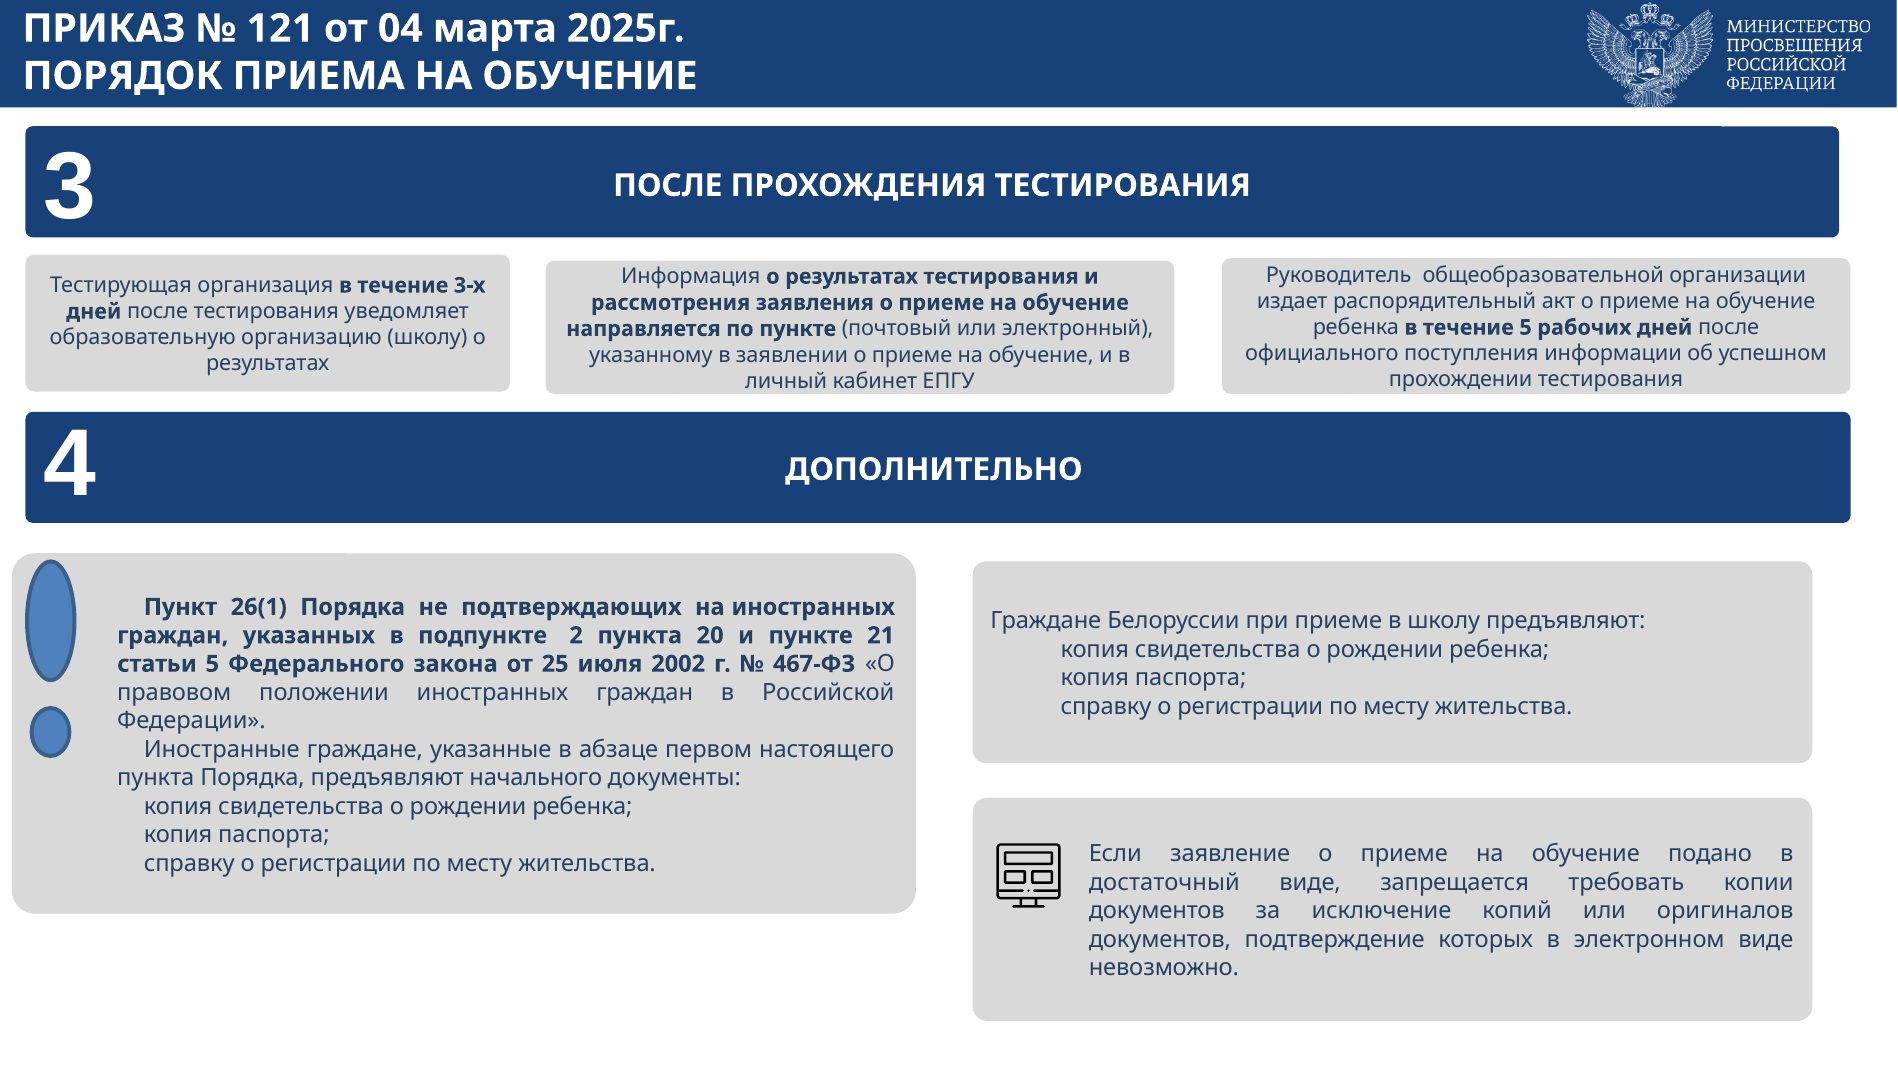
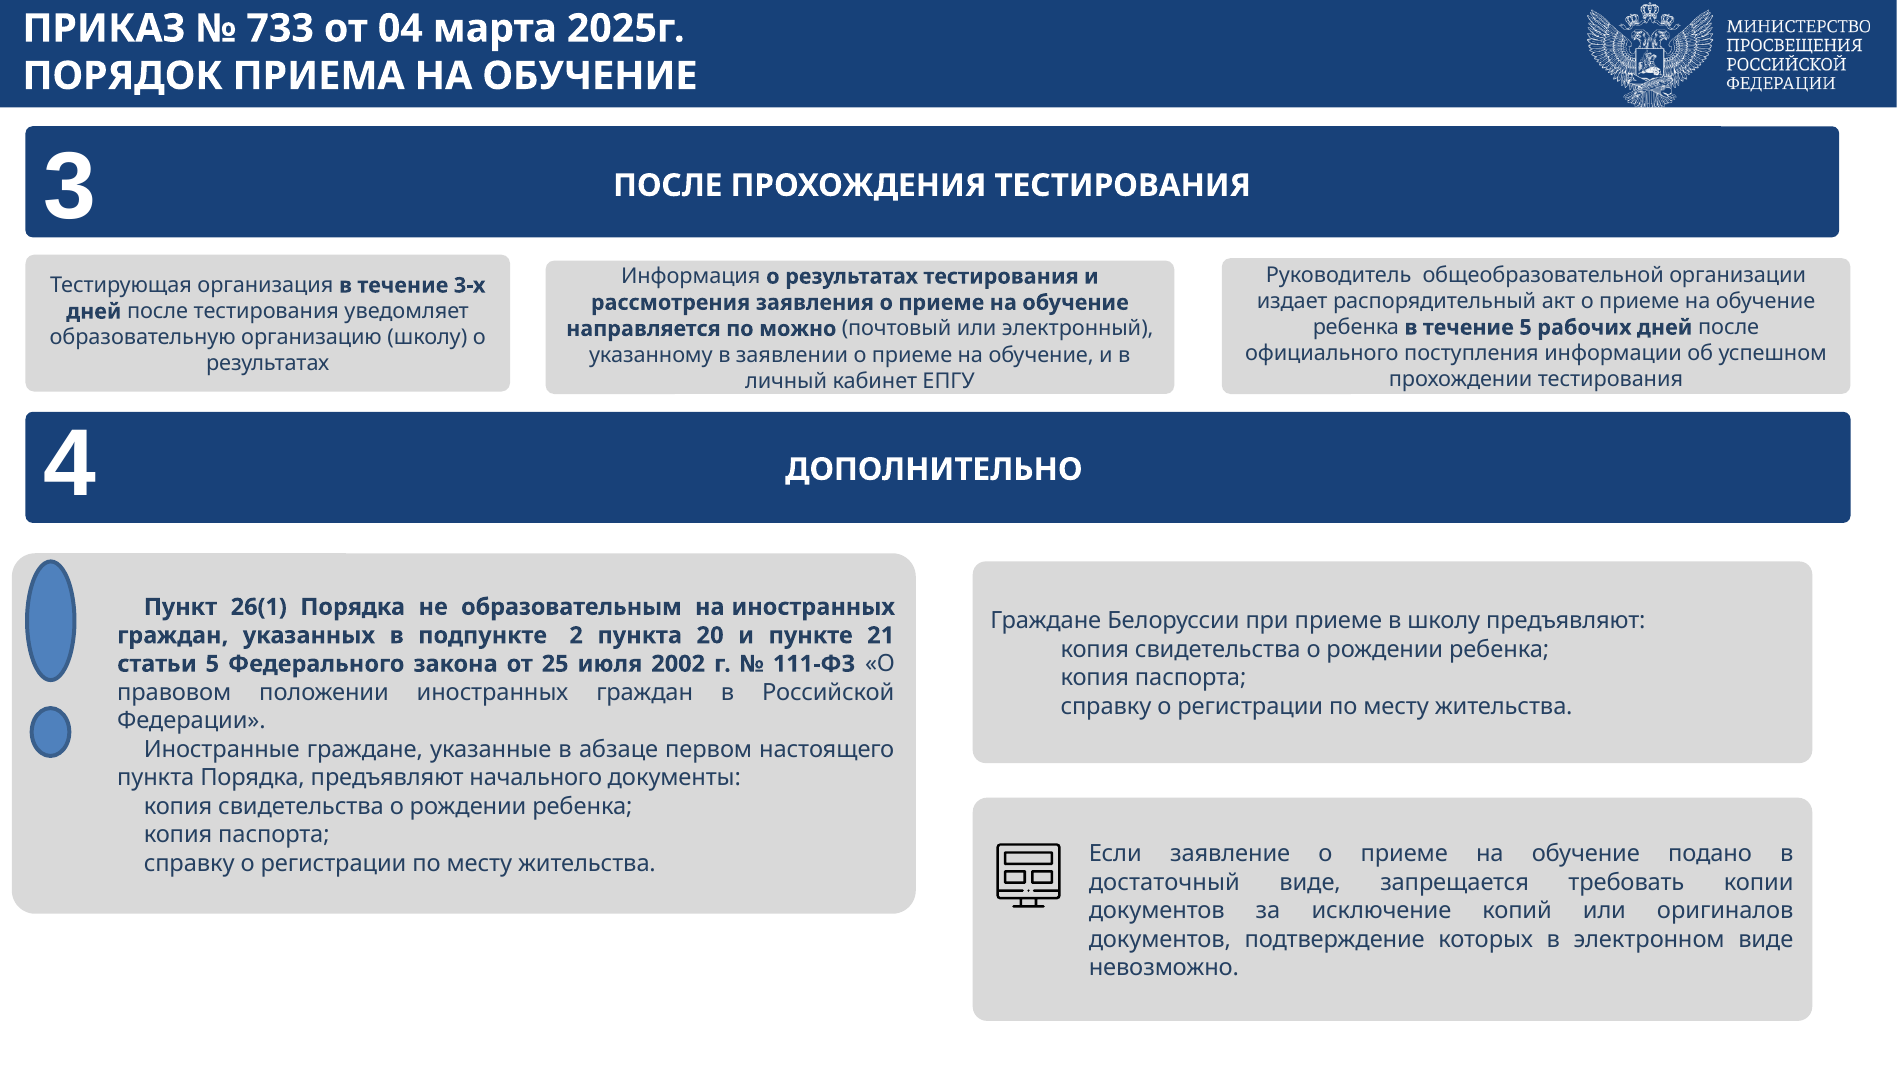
121: 121 -> 733 (280, 28)
по пункте: пункте -> можно (798, 329)
подтверждающих: подтверждающих -> образовательным (571, 607)
467-ФЗ: 467-ФЗ -> 111-ФЗ (814, 664)
